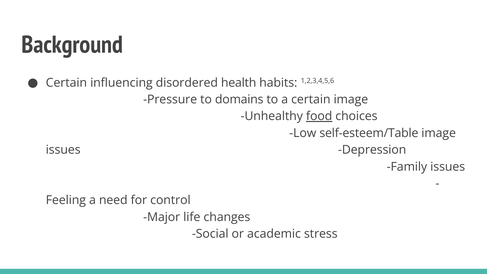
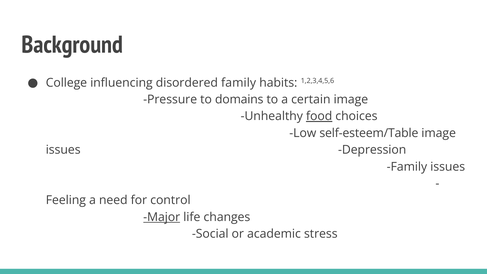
Certain: Certain -> College (66, 83)
disordered health: health -> family (239, 83)
Major underline: none -> present (162, 217)
